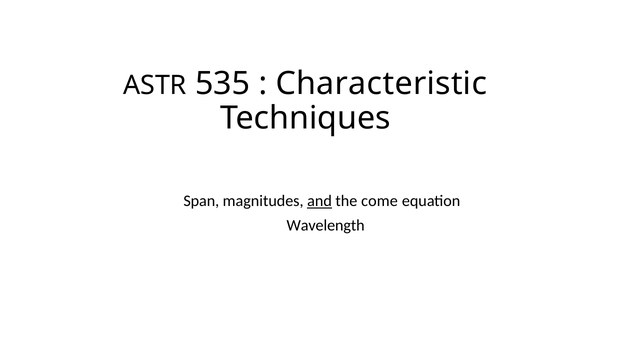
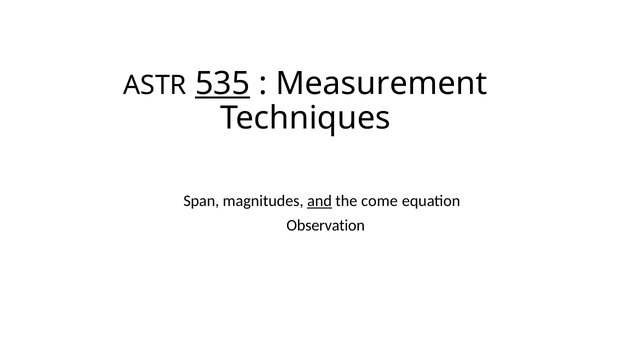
535 underline: none -> present (223, 84)
Characteristic: Characteristic -> Measurement (381, 84)
Wavelength: Wavelength -> Observation (326, 225)
